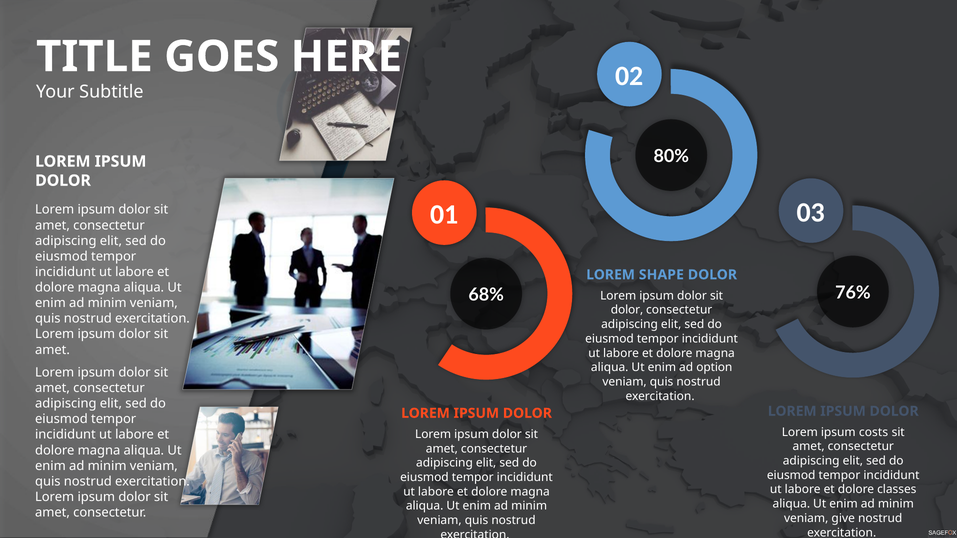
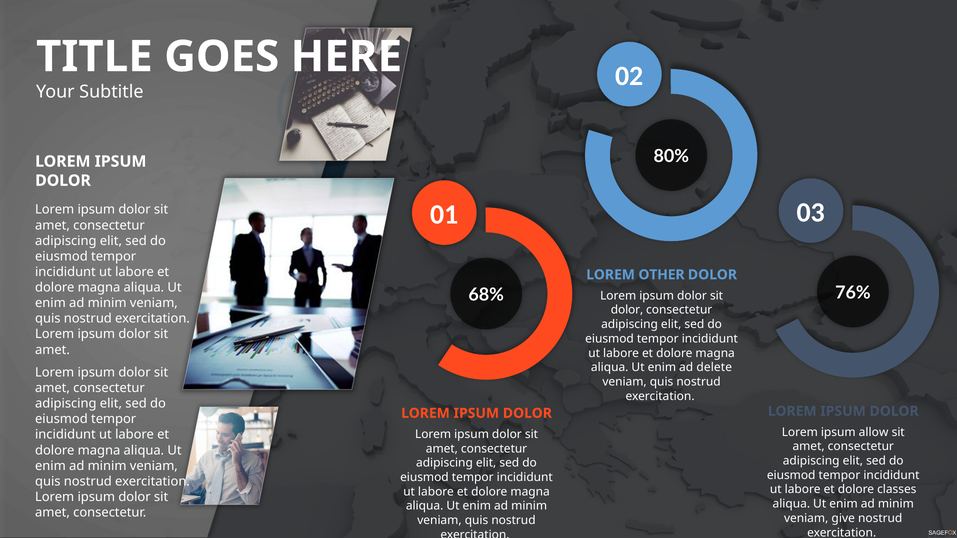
SHAPE: SHAPE -> OTHER (661, 275)
option: option -> delete (714, 368)
costs: costs -> allow (874, 432)
